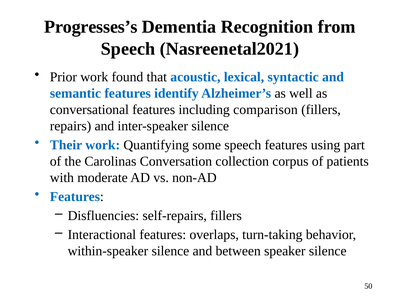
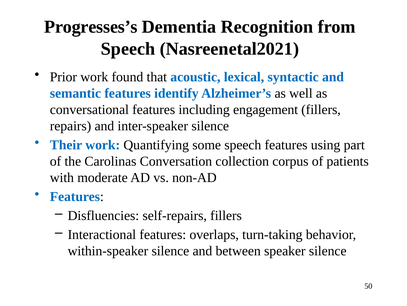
comparison: comparison -> engagement (266, 109)
